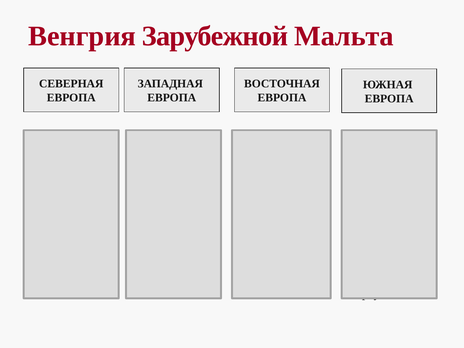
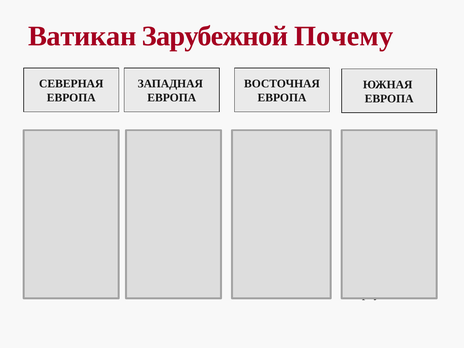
Венгрия: Венгрия -> Ватикан (82, 36)
Зарубежной Мальта: Мальта -> Почему (344, 36)
